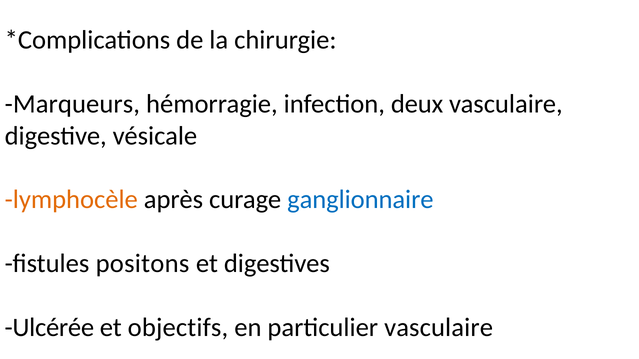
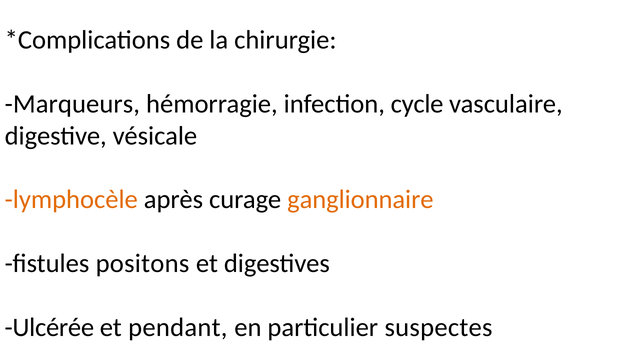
deux: deux -> cycle (417, 104)
ganglionnaire colour: blue -> orange (360, 200)
objectifs: objectifs -> pendant (178, 328)
particulier vasculaire: vasculaire -> suspectes (439, 328)
